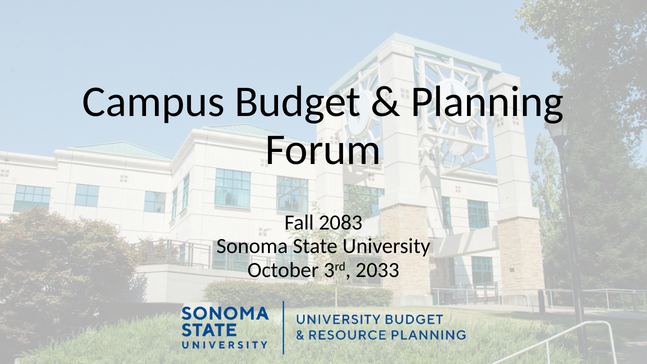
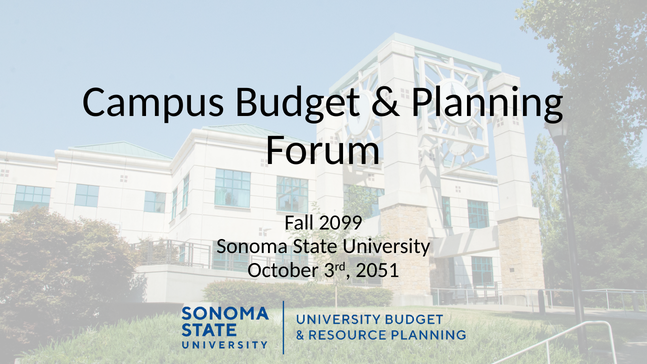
2083: 2083 -> 2099 (341, 222)
2033: 2033 -> 2051 (377, 270)
